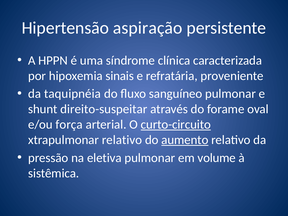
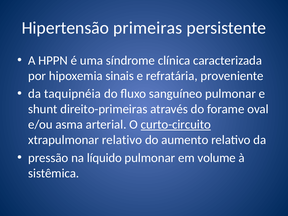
aspiração: aspiração -> primeiras (148, 28)
direito-suspeitar: direito-suspeitar -> direito-primeiras (104, 109)
força: força -> asma (69, 124)
aumento underline: present -> none (185, 140)
eletiva: eletiva -> líquido (104, 158)
